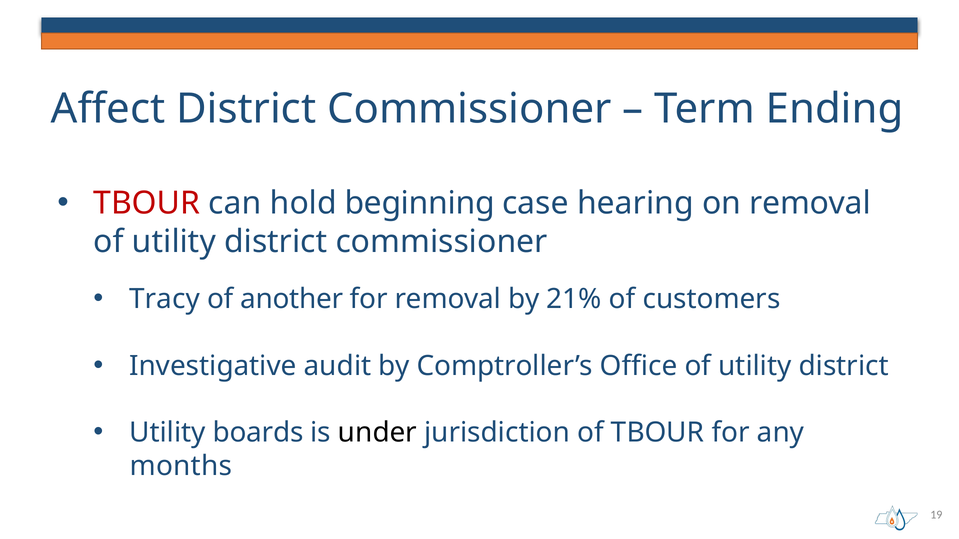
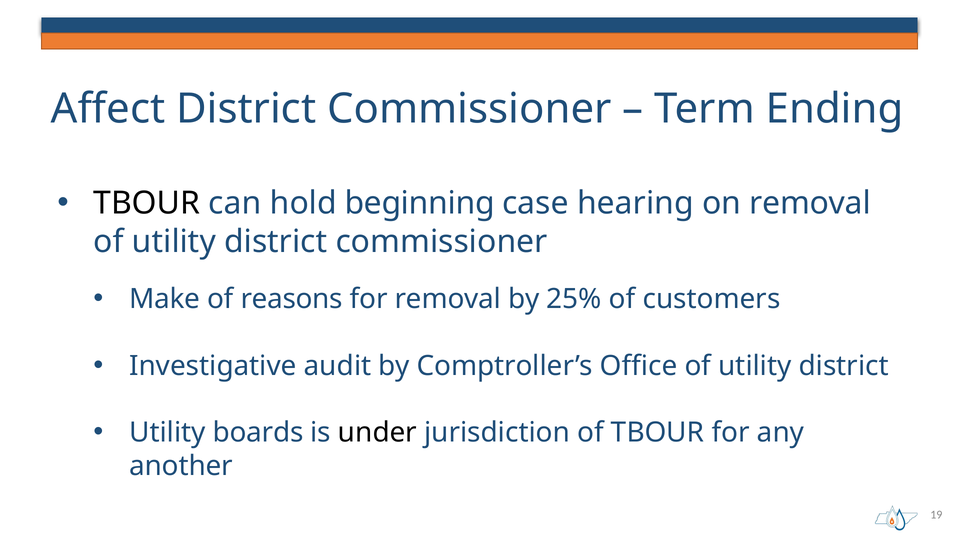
TBOUR colour: red -> black (147, 203)
Tracy: Tracy -> Make (165, 299)
another: another -> reasons (292, 299)
21%: 21% -> 25% (574, 299)
months: months -> another (181, 467)
